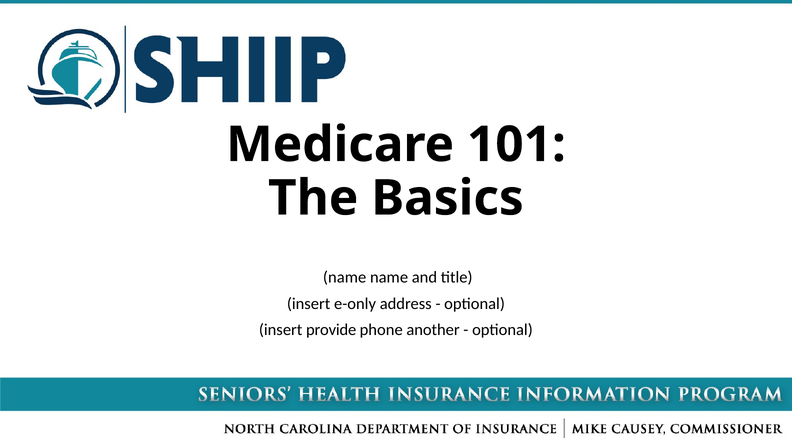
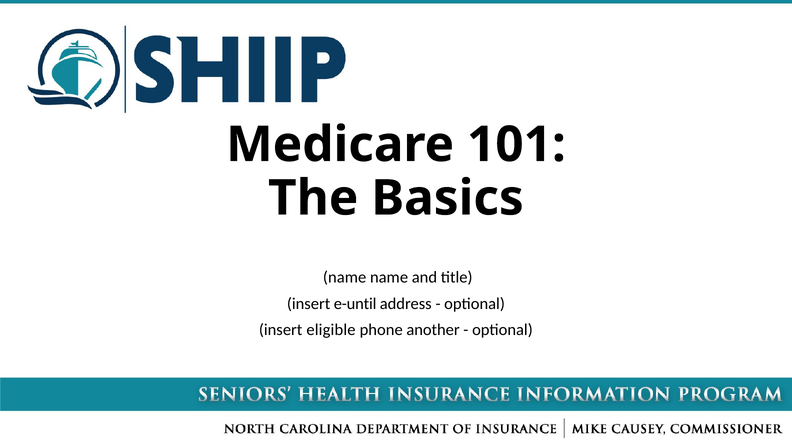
e-only: e-only -> e-until (355, 303)
provide: provide -> eligible (331, 329)
